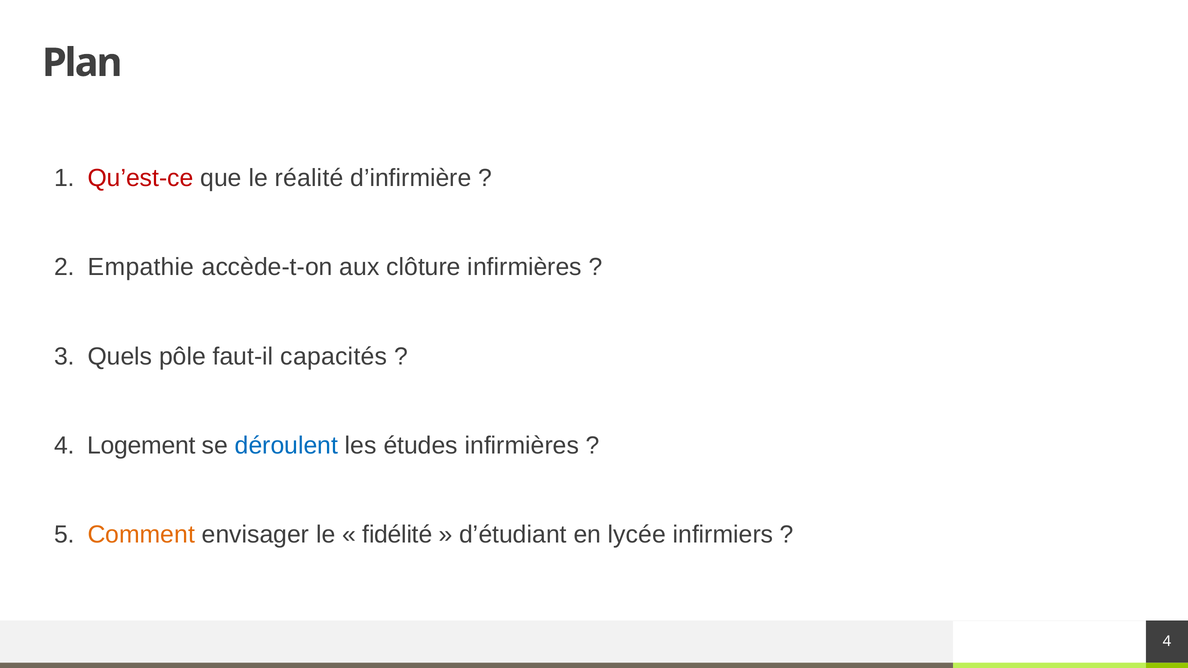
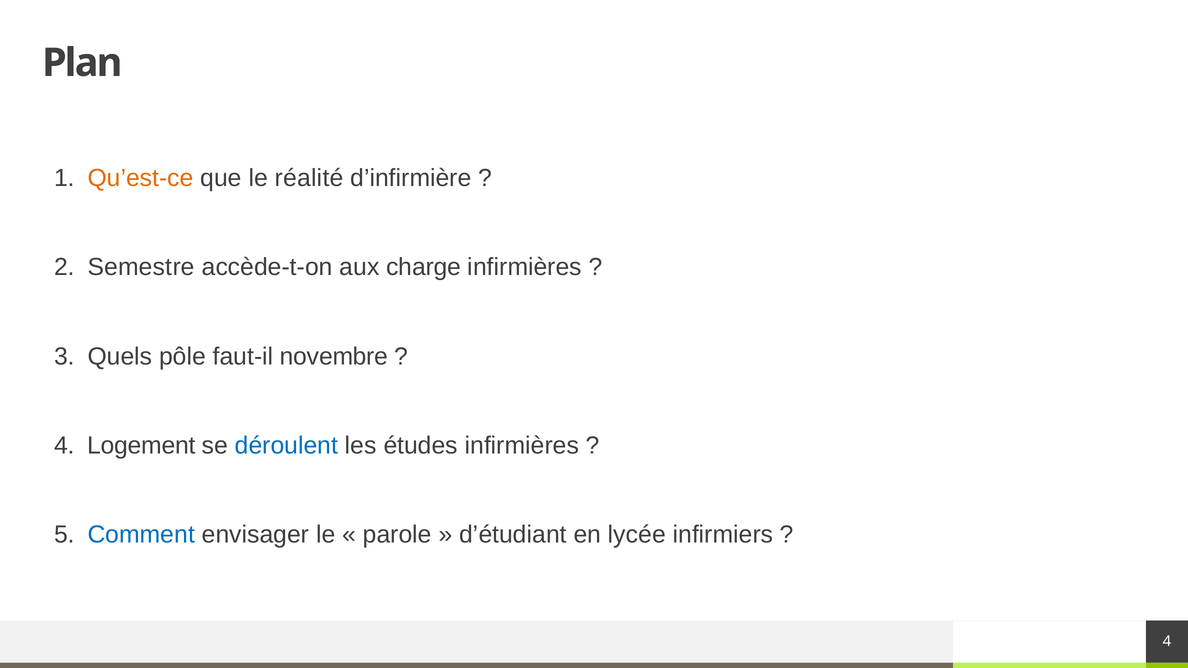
Qu’est-ce colour: red -> orange (141, 178)
Empathie: Empathie -> Semestre (141, 267)
clôture: clôture -> charge (424, 267)
capacités: capacités -> novembre (334, 357)
Comment colour: orange -> blue (141, 535)
fidélité: fidélité -> parole (397, 535)
